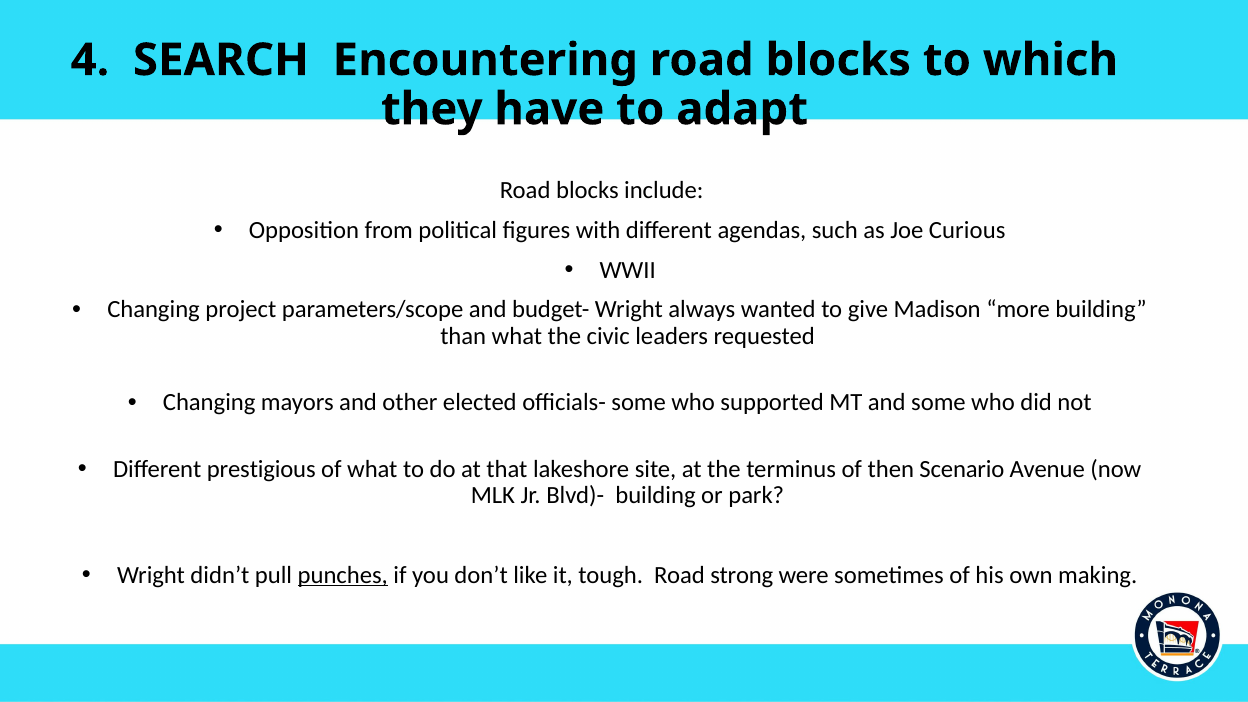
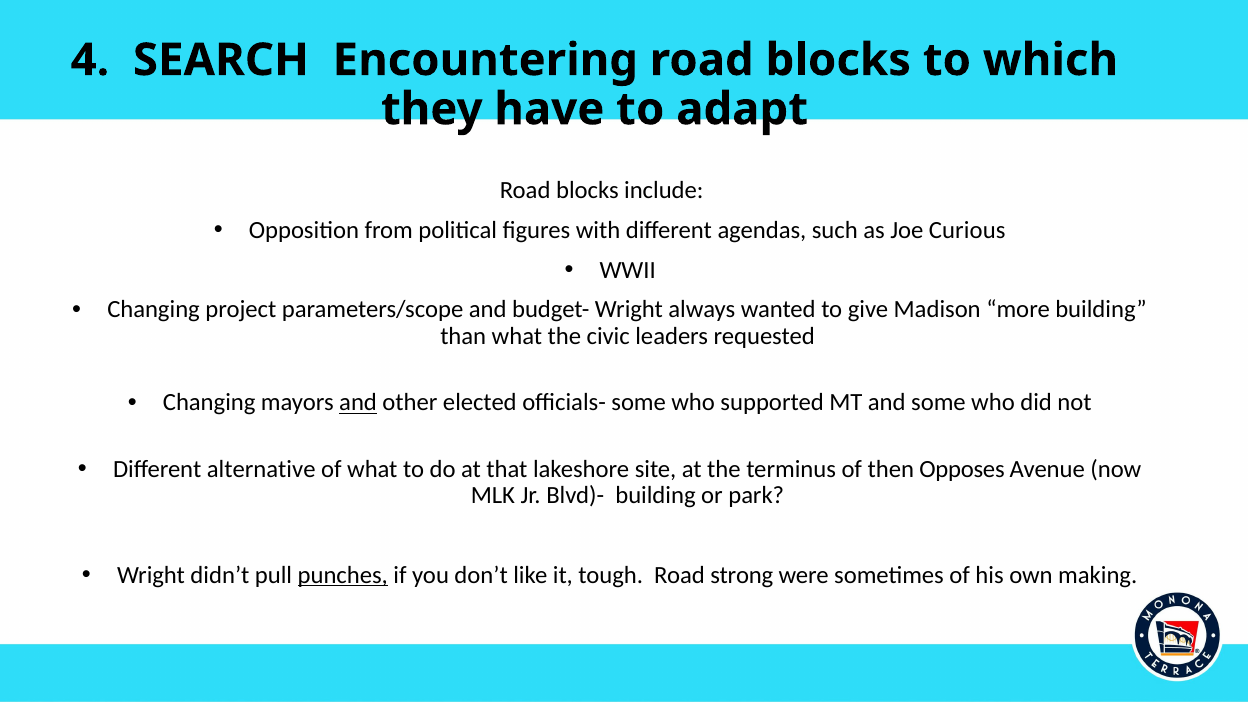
and underline: none -> present (358, 403)
prestigious: prestigious -> alternative (261, 469)
Scenario: Scenario -> Opposes (962, 469)
